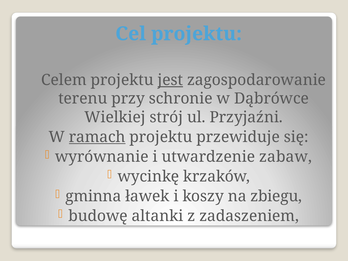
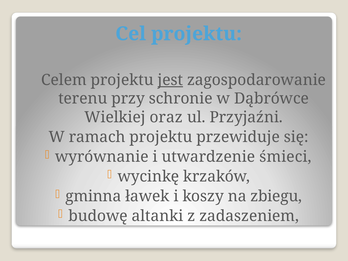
strój: strój -> oraz (166, 117)
ramach underline: present -> none (97, 137)
zabaw: zabaw -> śmieci (286, 157)
